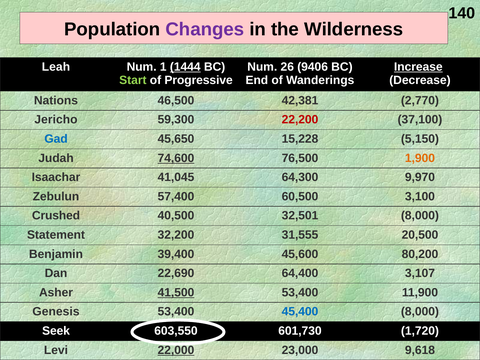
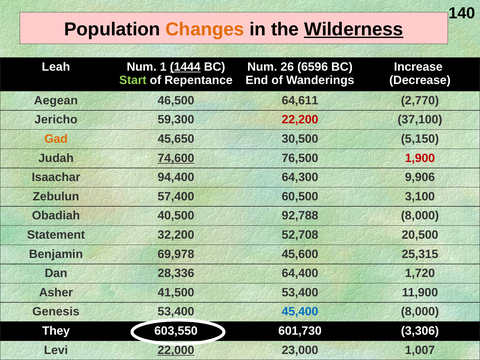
Changes colour: purple -> orange (205, 29)
Wilderness underline: none -> present (354, 29)
9406: 9406 -> 6596 (313, 67)
Increase underline: present -> none (418, 67)
Progressive: Progressive -> Repentance (199, 80)
Nations: Nations -> Aegean (56, 101)
42,381: 42,381 -> 64,611 (300, 101)
Gad colour: blue -> orange (56, 139)
15,228: 15,228 -> 30,500 (300, 139)
1,900 colour: orange -> red (420, 158)
41,045: 41,045 -> 94,400 (176, 177)
9,970: 9,970 -> 9,906 (420, 177)
Crushed: Crushed -> Obadiah (56, 216)
32,501: 32,501 -> 92,788 (300, 216)
31,555: 31,555 -> 52,708 (300, 235)
39,400: 39,400 -> 69,978 (176, 254)
80,200: 80,200 -> 25,315 (420, 254)
22,690: 22,690 -> 28,336 (176, 273)
3,107: 3,107 -> 1,720 (420, 273)
41,500 underline: present -> none (176, 293)
Seek: Seek -> They (56, 331)
1,720: 1,720 -> 3,306 (420, 331)
9,618: 9,618 -> 1,007 (420, 350)
